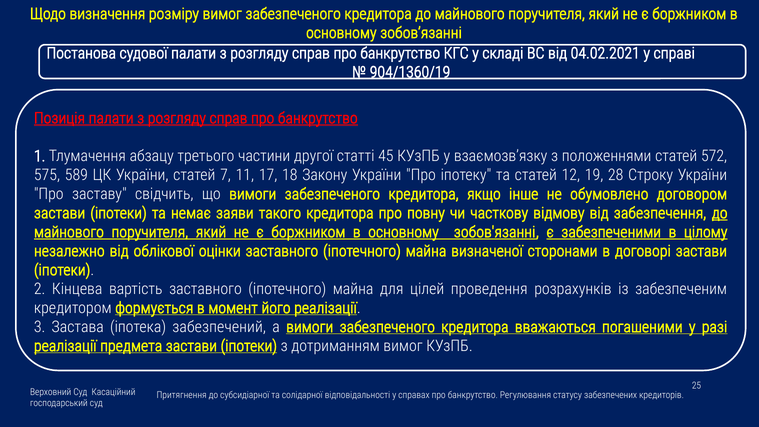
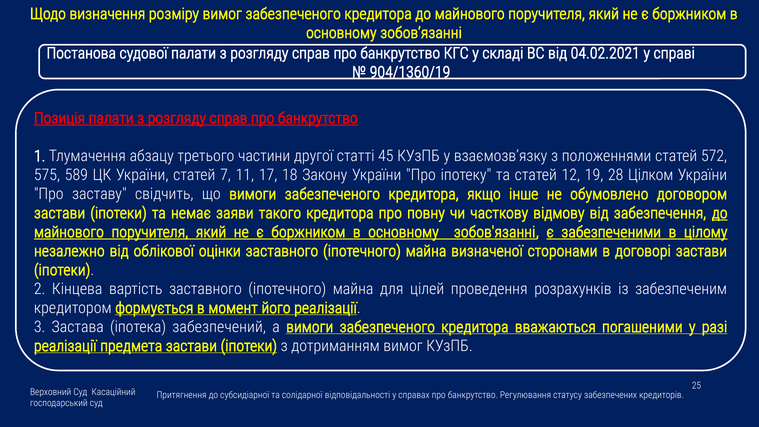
Строку: Строку -> Цілком (651, 175)
